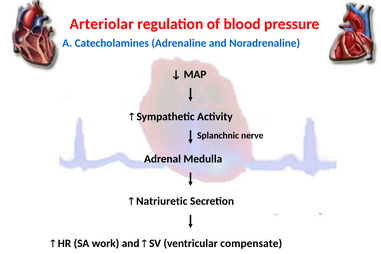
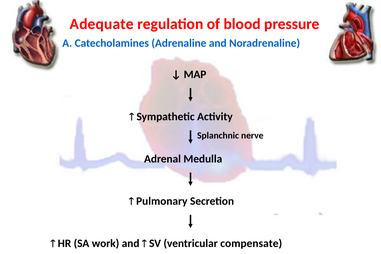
Arteriolar: Arteriolar -> Adequate (102, 24)
Natriuretic: Natriuretic -> Pulmonary (162, 201)
